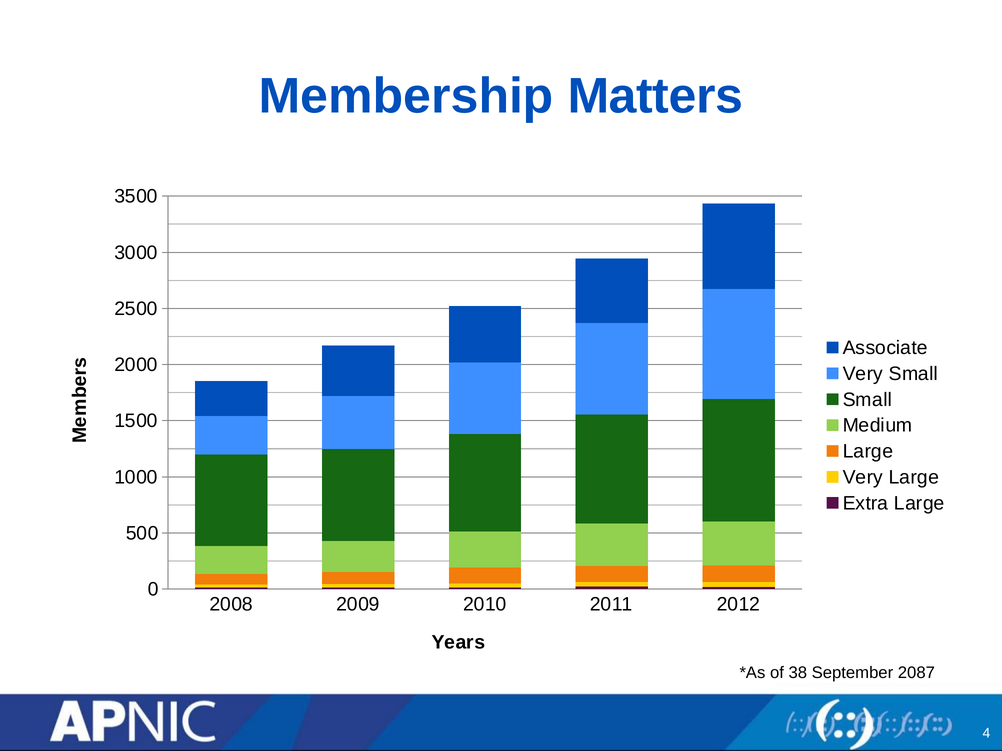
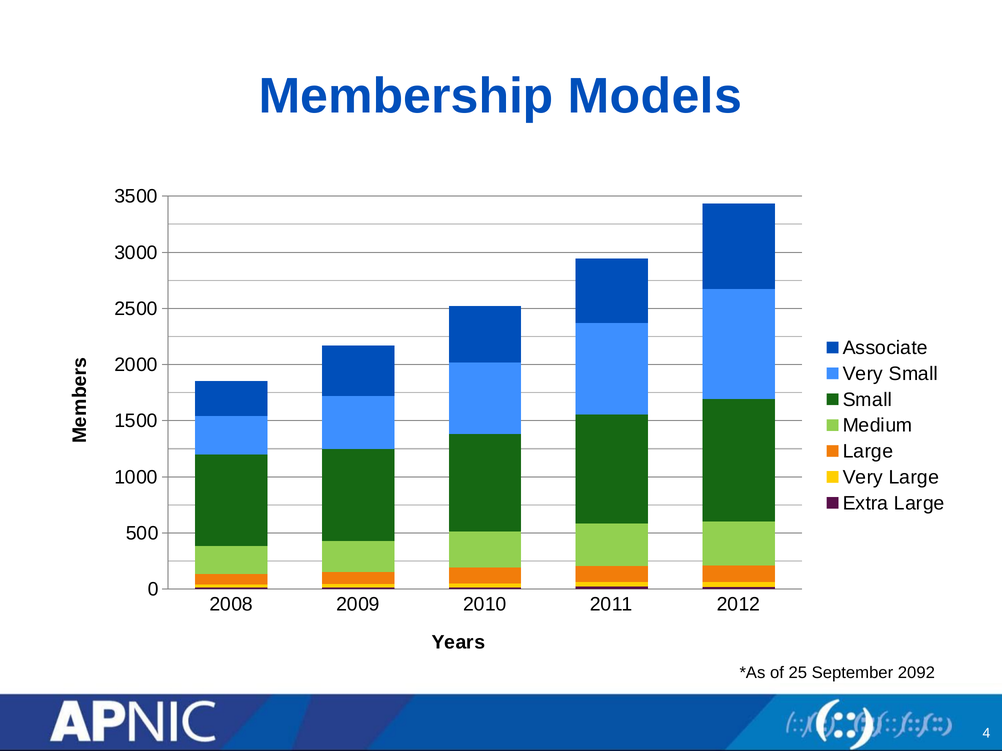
Matters: Matters -> Models (655, 96)
38: 38 -> 25 (798, 673)
2087: 2087 -> 2092 (916, 673)
